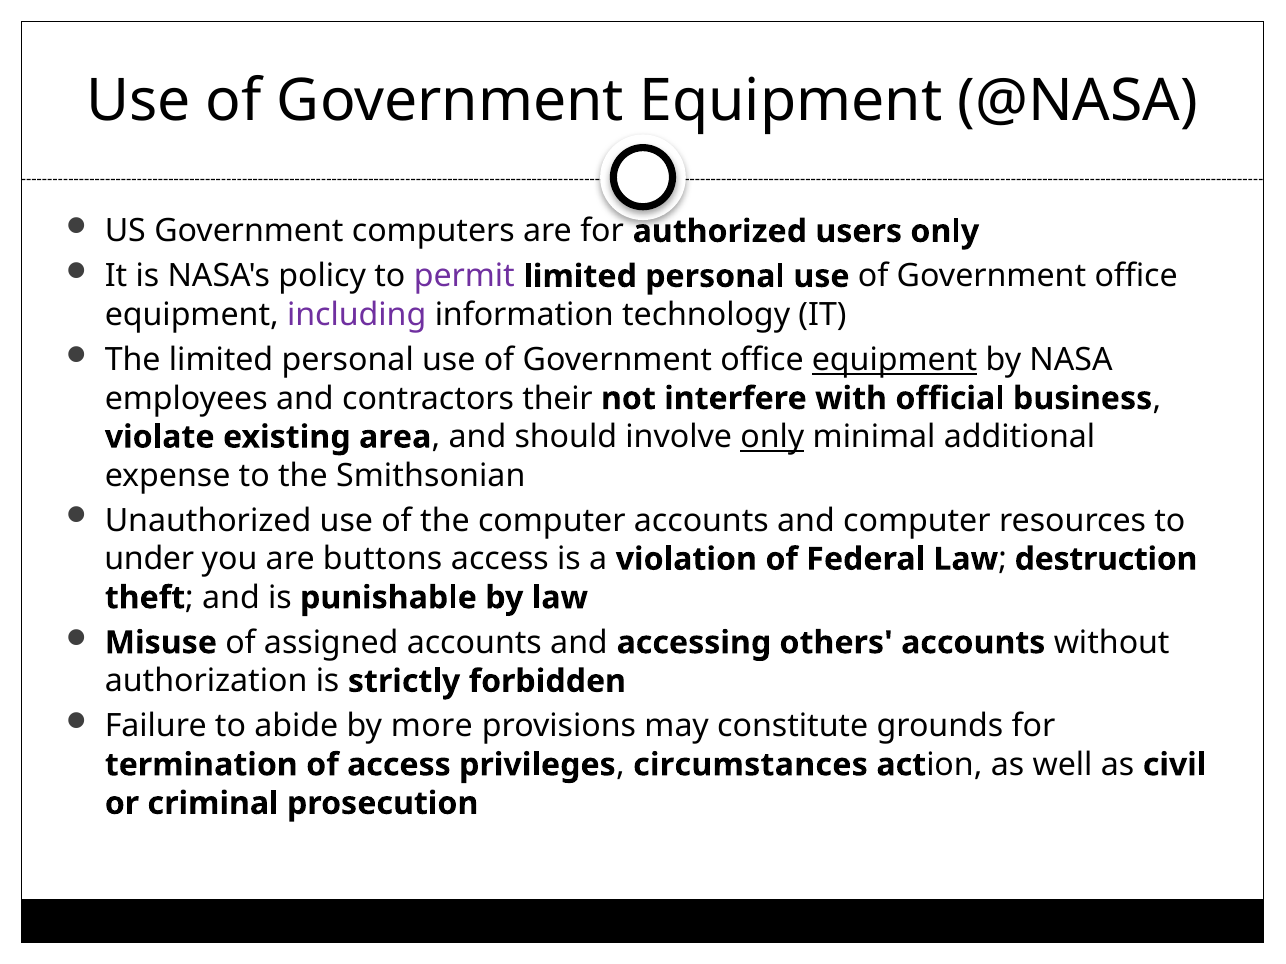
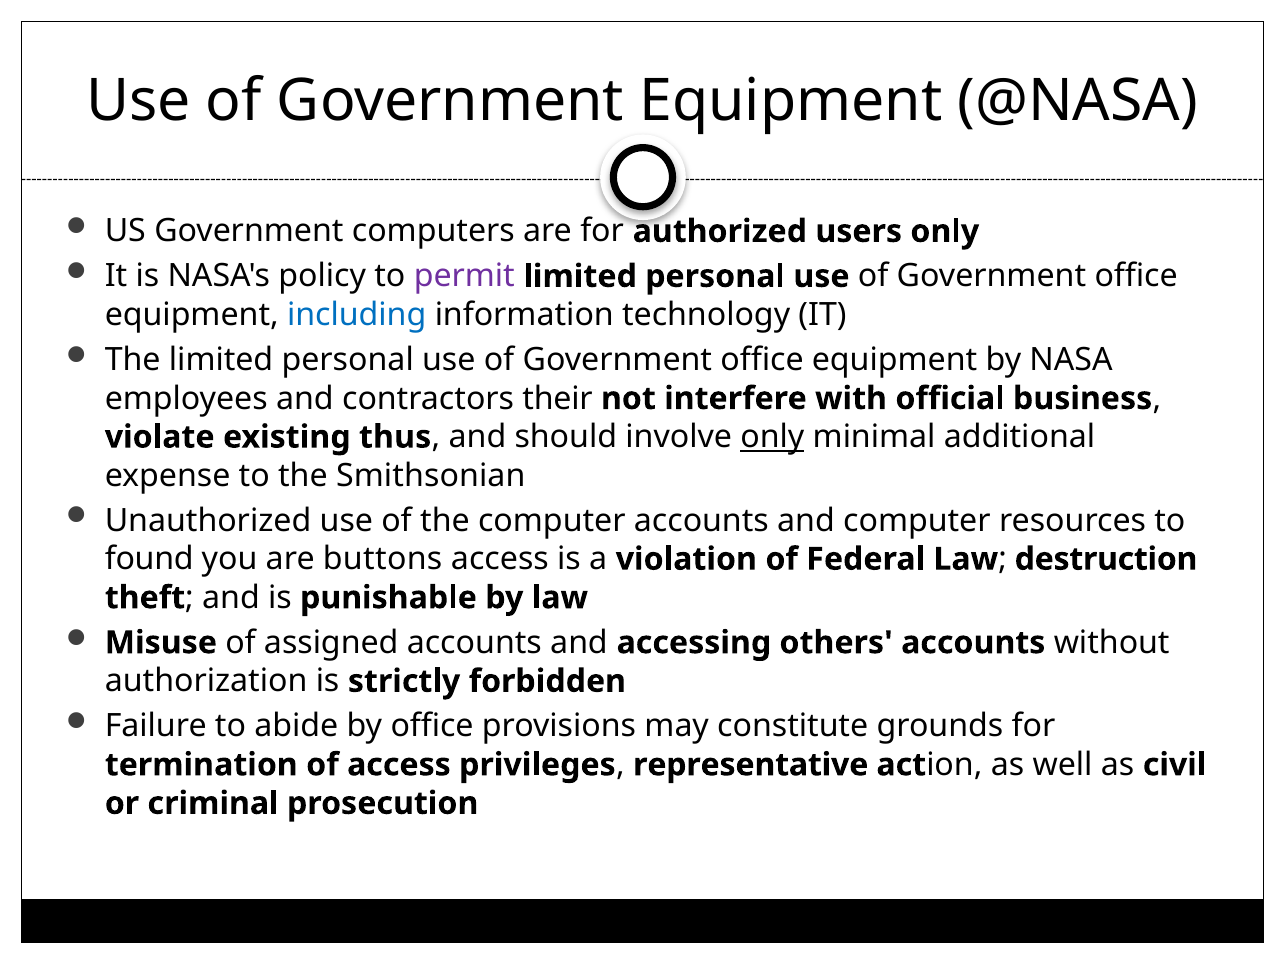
including colour: purple -> blue (357, 315)
equipment underline: present -> none (895, 360)
area: area -> thus (395, 437)
under: under -> found (149, 559)
by more: more -> office (432, 727)
circumstances: circumstances -> representative (751, 765)
